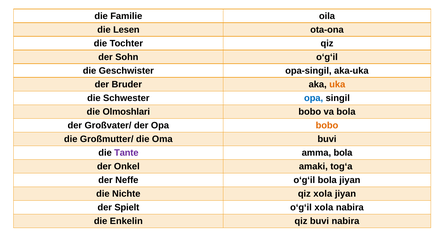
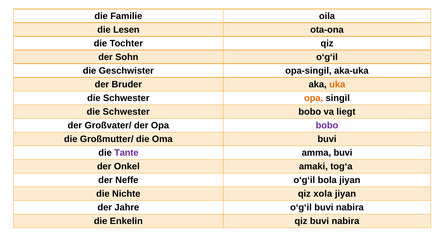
opa colour: blue -> orange (314, 98)
Olmoshlari: Olmoshlari -> Schwester (126, 112)
va bola: bola -> liegt (346, 112)
bobo colour: orange -> purple (327, 125)
amma bola: bola -> buvi (343, 153)
Spielt: Spielt -> Jahre (127, 207)
o‘g‘il xola: xola -> buvi (324, 207)
